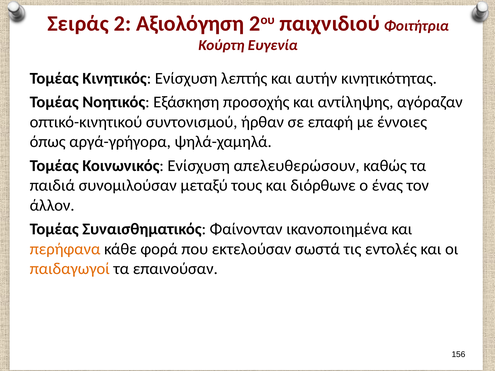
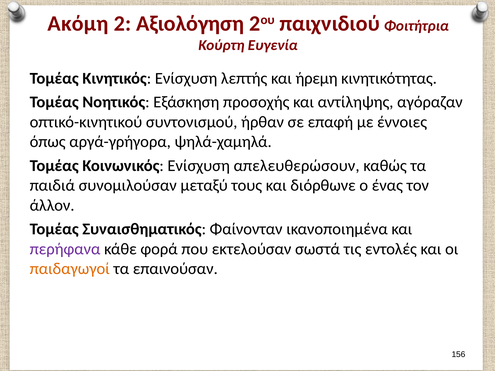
Σειράς: Σειράς -> Ακόμη (78, 24)
αυτήν: αυτήν -> ήρεμη (317, 78)
περήφανα colour: orange -> purple (65, 249)
